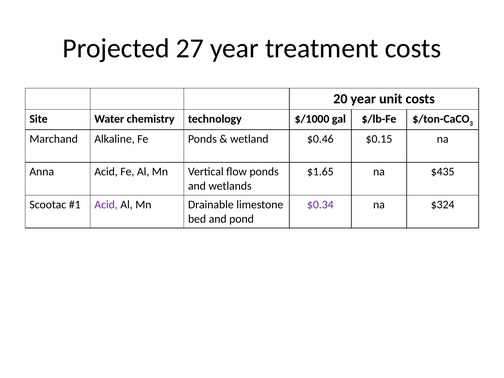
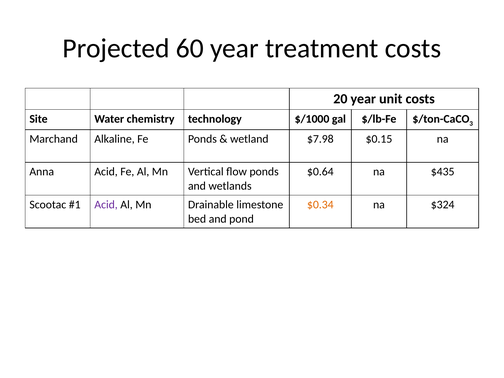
27: 27 -> 60 (190, 49)
$0.46: $0.46 -> $7.98 (320, 139)
$1.65: $1.65 -> $0.64 (320, 172)
$0.34 colour: purple -> orange (320, 205)
